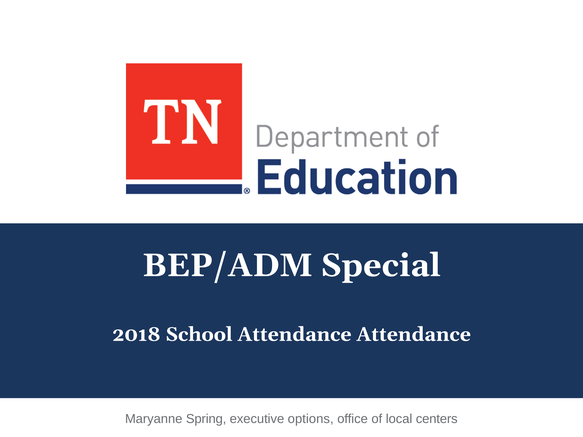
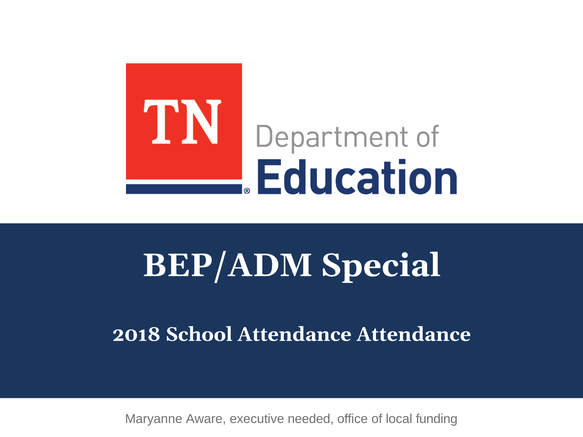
Spring: Spring -> Aware (206, 419)
options: options -> needed (311, 419)
centers: centers -> funding (437, 419)
